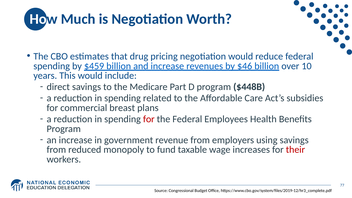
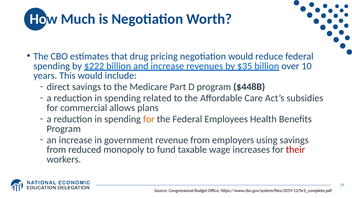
$459: $459 -> $222 (94, 66)
$46: $46 -> $35 (245, 66)
breast: breast -> allows (122, 108)
for colour: red -> orange (149, 119)
